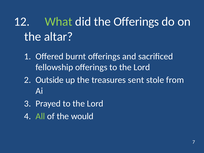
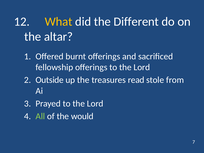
What colour: light green -> yellow (59, 22)
the Offerings: Offerings -> Different (136, 22)
sent: sent -> read (136, 80)
